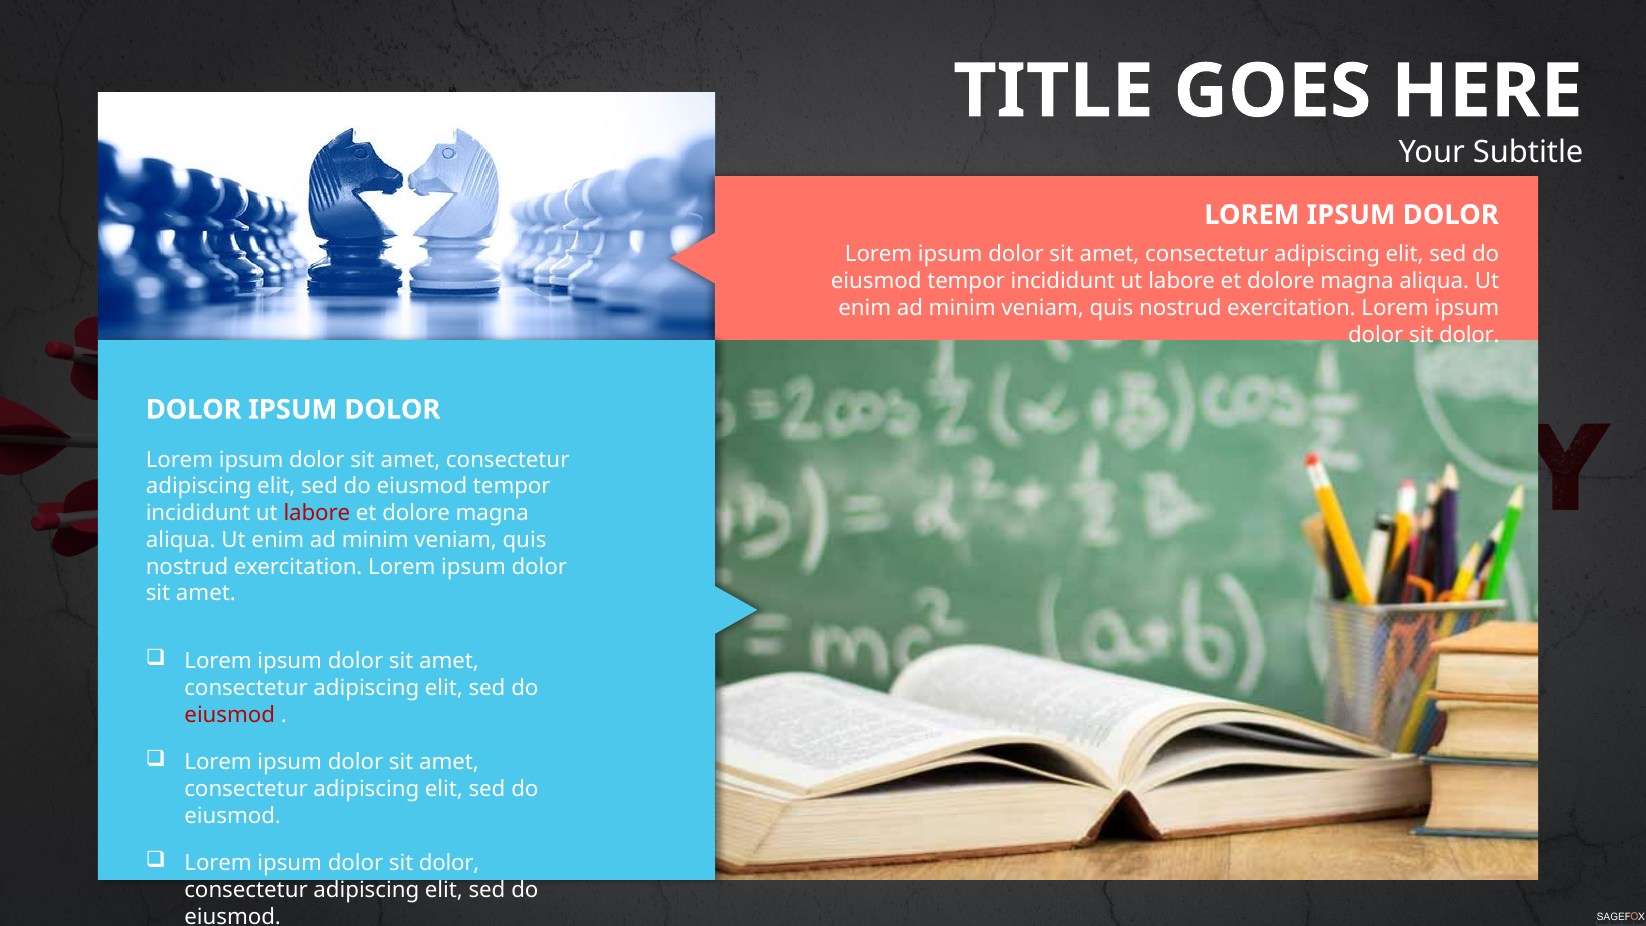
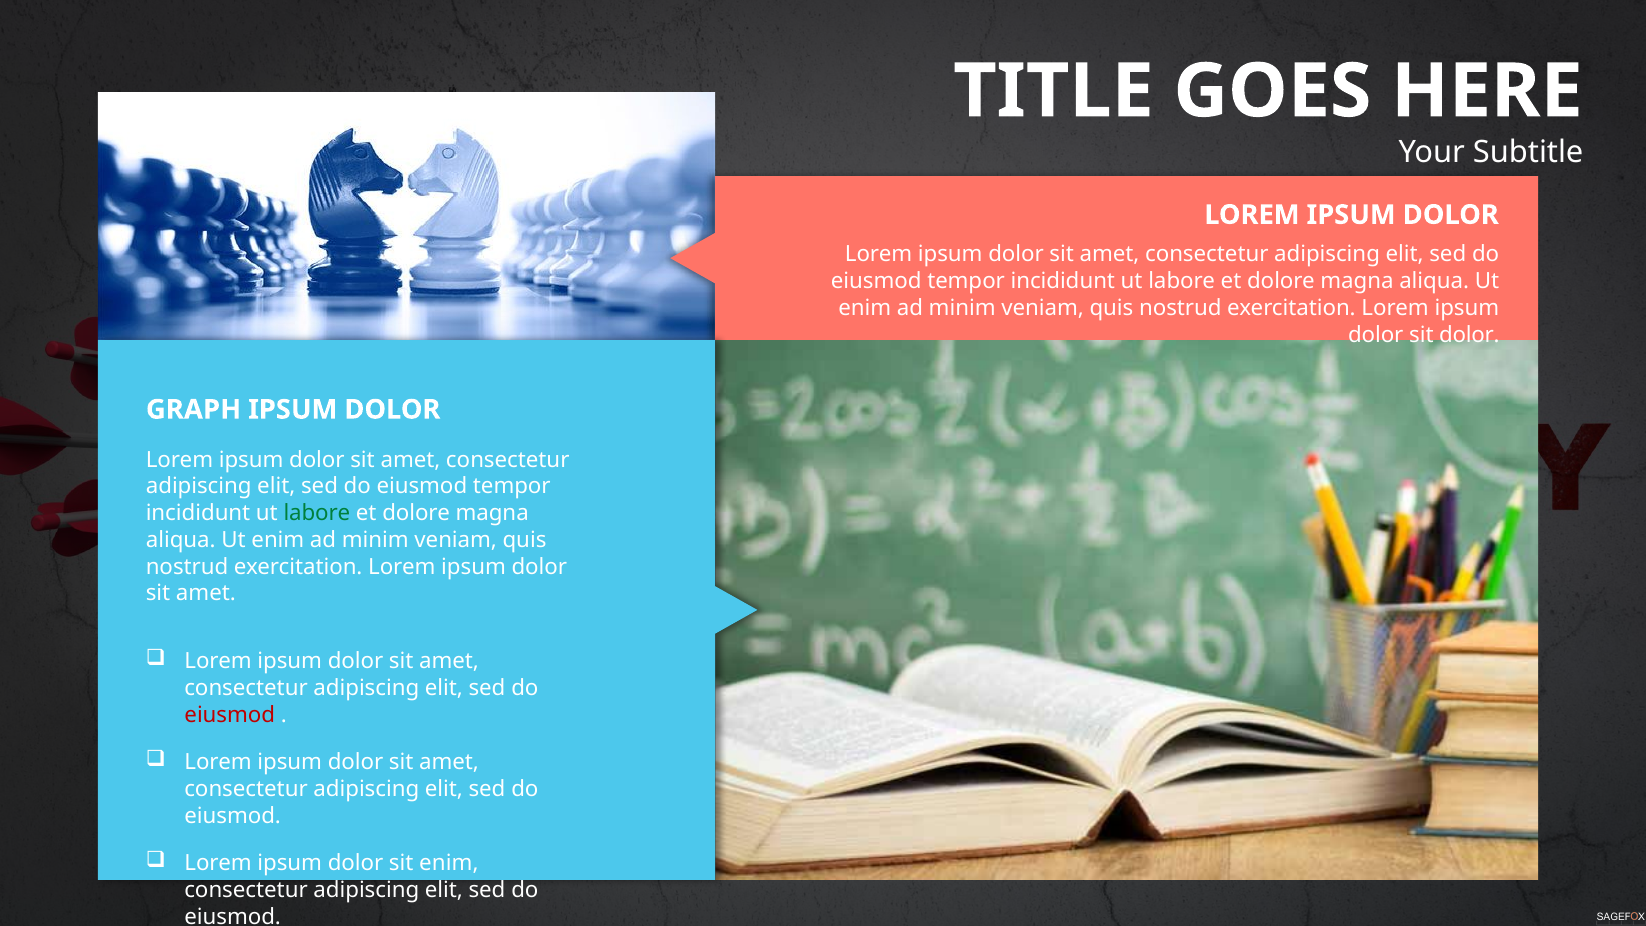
DOLOR: DOLOR -> GRAPH (194, 410)
labore colour: red -> green (317, 513)
dolor: dolor -> enim (449, 863)
